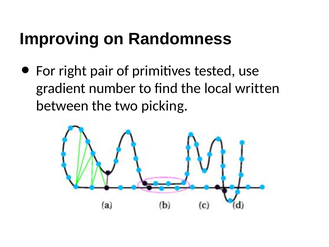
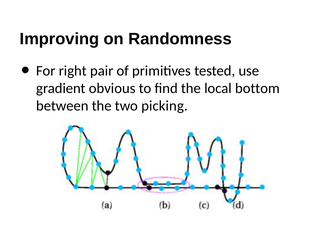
number: number -> obvious (112, 88)
written: written -> bottom (257, 88)
